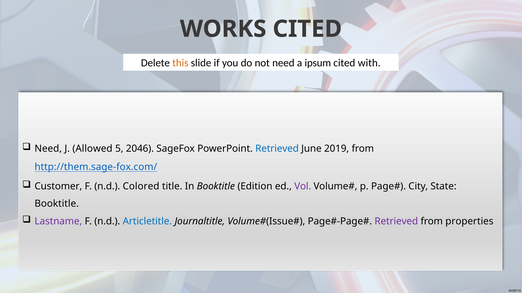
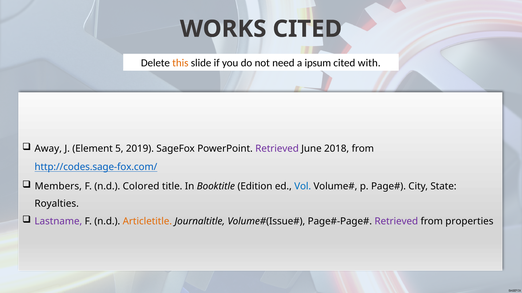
Need: Need -> Away (48, 149)
Allowed: Allowed -> Element (93, 149)
2046: 2046 -> 2019 (140, 149)
Retrieved colour: blue -> purple (277, 149)
2019: 2019 -> 2018 (337, 149)
http://them.sage-fox.com/: http://them.sage-fox.com/ -> http://codes.sage-fox.com/ (96, 167)
Customer: Customer -> Members (58, 187)
Vol colour: purple -> blue (303, 187)
Booktitle: Booktitle -> Royalties (57, 204)
Articletitle colour: blue -> orange (147, 222)
